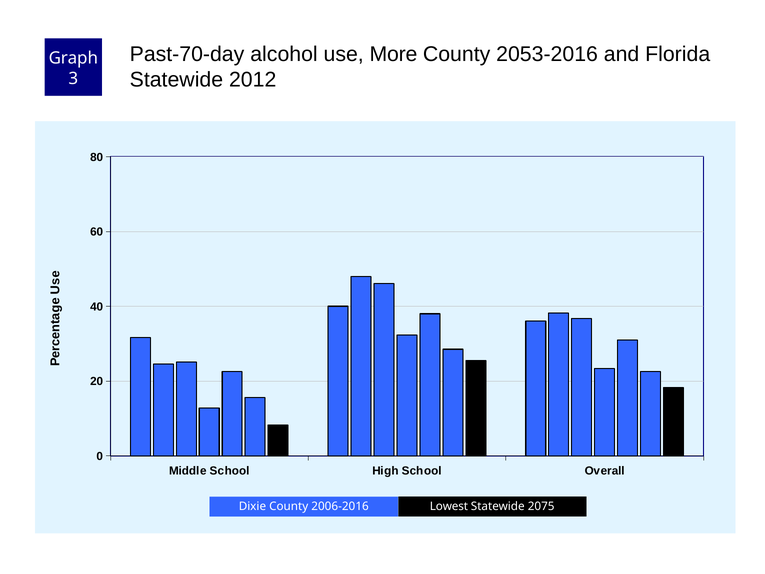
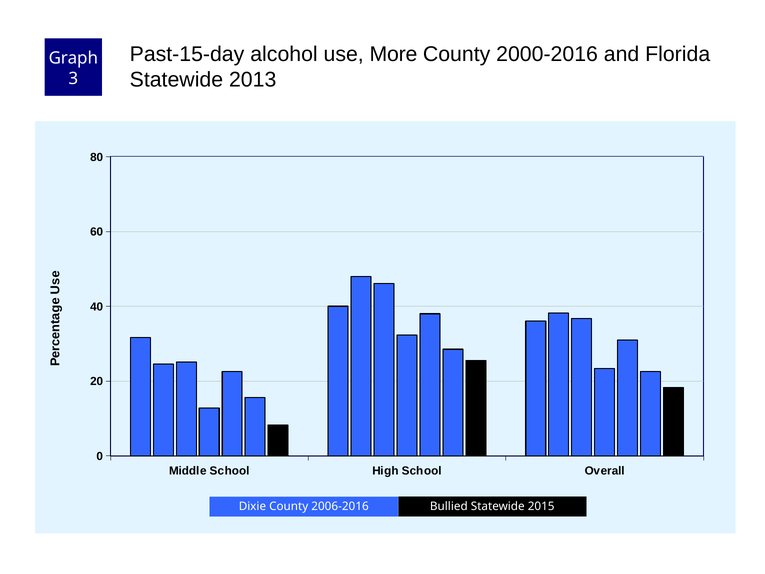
Past-70-day: Past-70-day -> Past-15-day (187, 54)
2053-2016: 2053-2016 -> 2000-2016 (547, 54)
2012: 2012 -> 2013 (253, 80)
Lowest: Lowest -> Bullied (449, 506)
2075: 2075 -> 2015 (541, 506)
